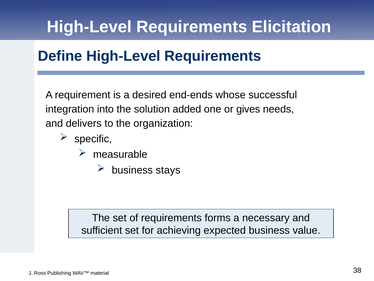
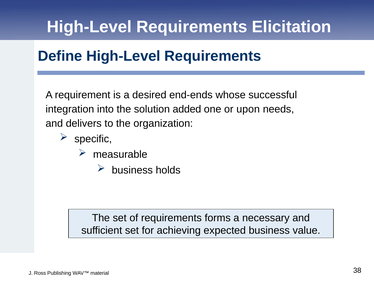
gives: gives -> upon (248, 109)
stays: stays -> holds (168, 170)
